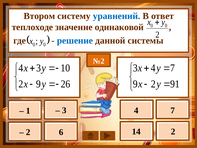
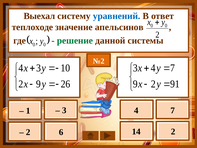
Втором: Втором -> Выехал (39, 16)
одинаковой: одинаковой -> апельсинов (119, 27)
решение colour: blue -> green (75, 40)
